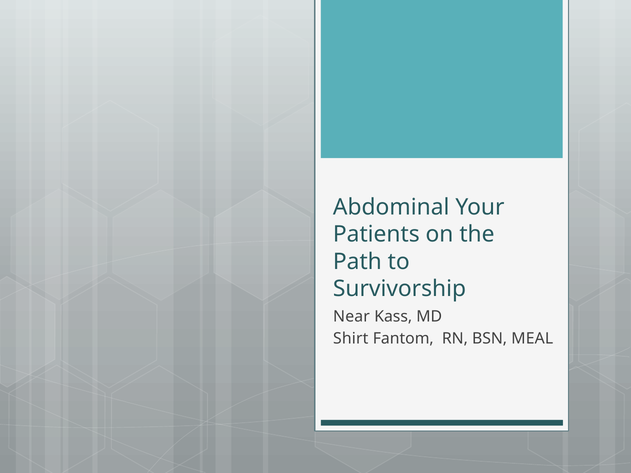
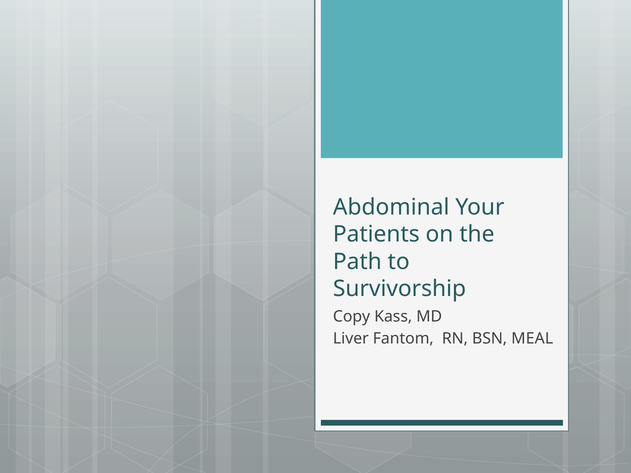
Near: Near -> Copy (352, 317)
Shirt: Shirt -> Liver (351, 339)
